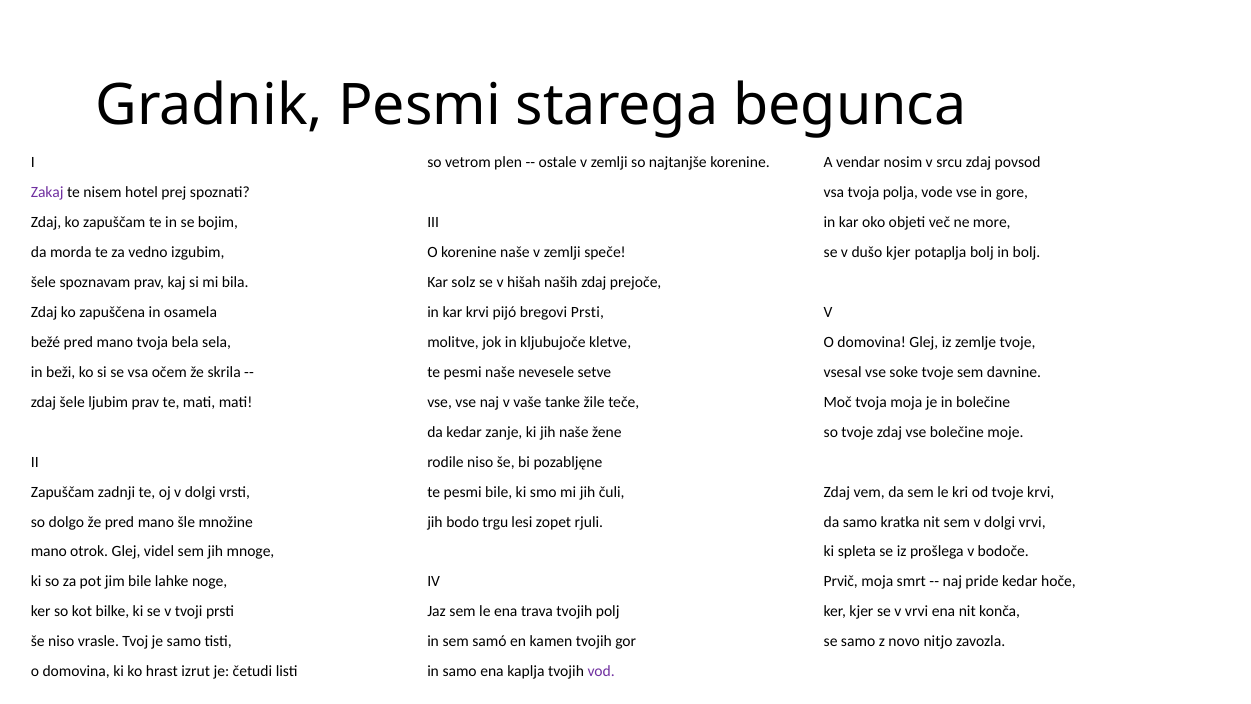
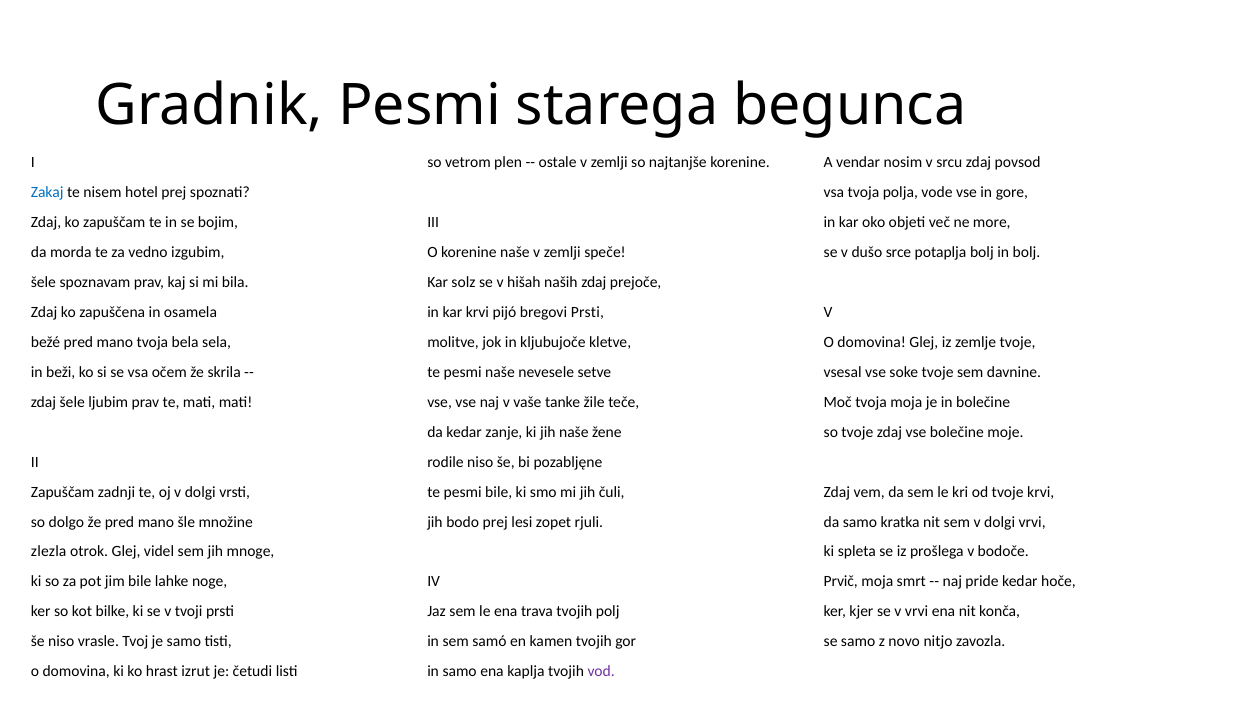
Zakaj colour: purple -> blue (47, 193)
dušo kjer: kjer -> srce (899, 252)
bodo trgu: trgu -> prej (495, 522)
mano: mano -> zlezla (49, 552)
